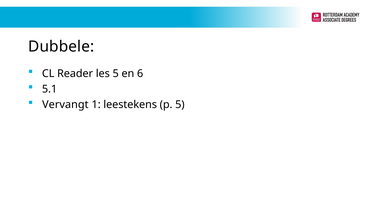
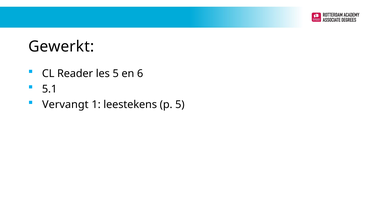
Dubbele: Dubbele -> Gewerkt (61, 46)
